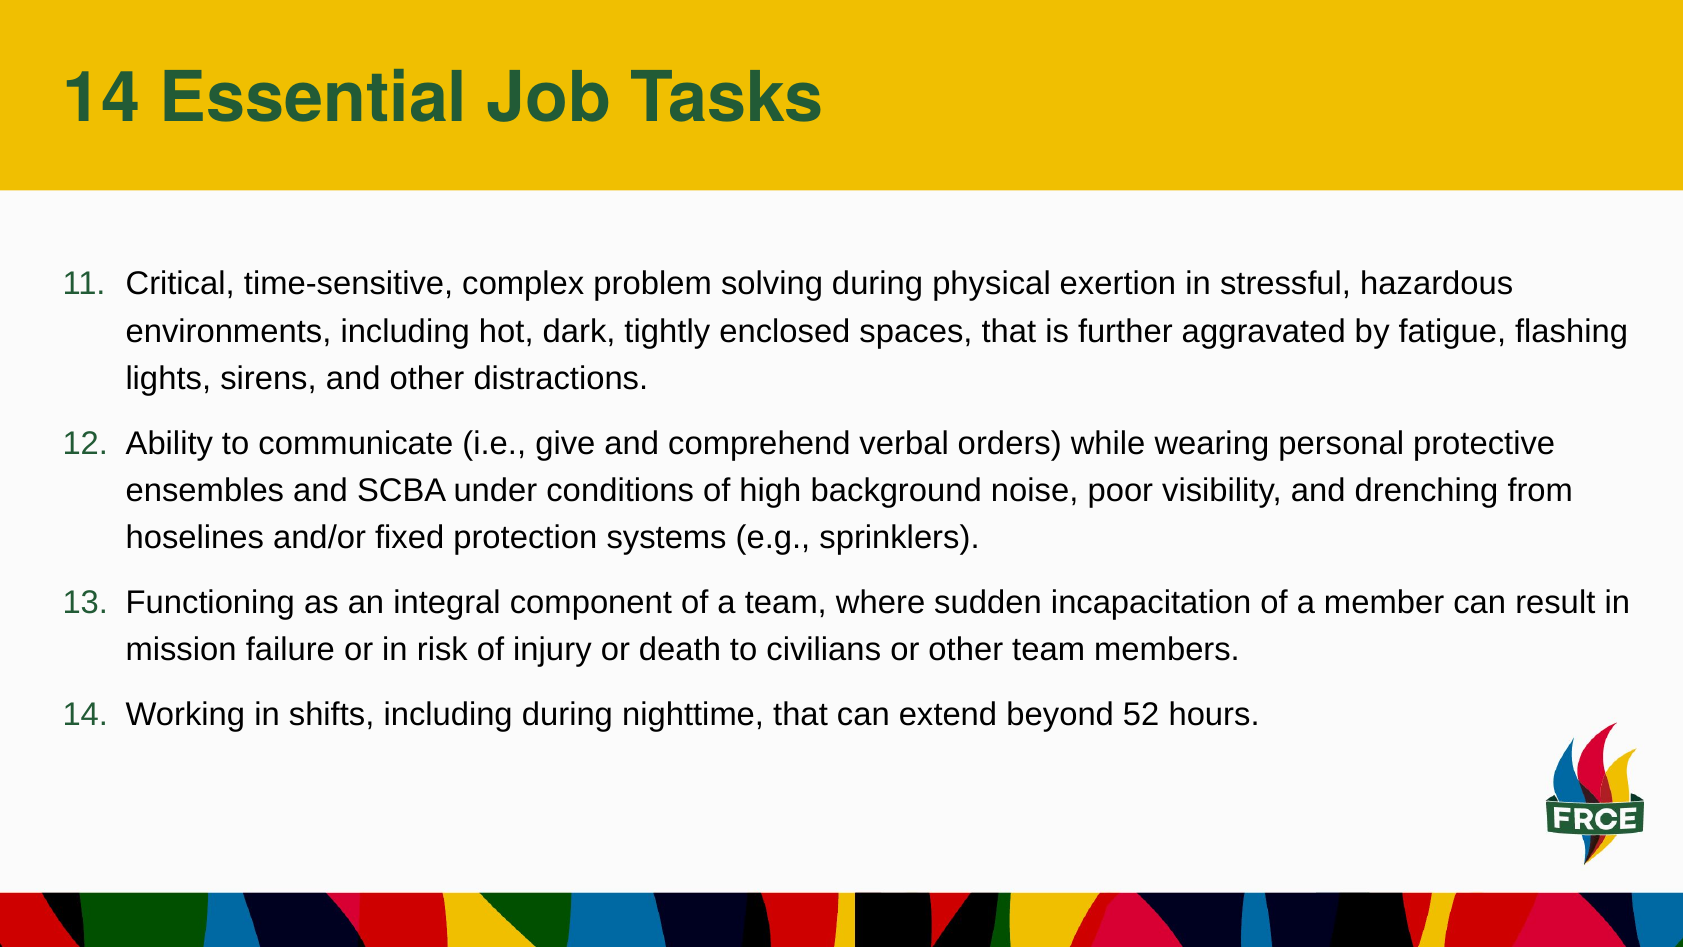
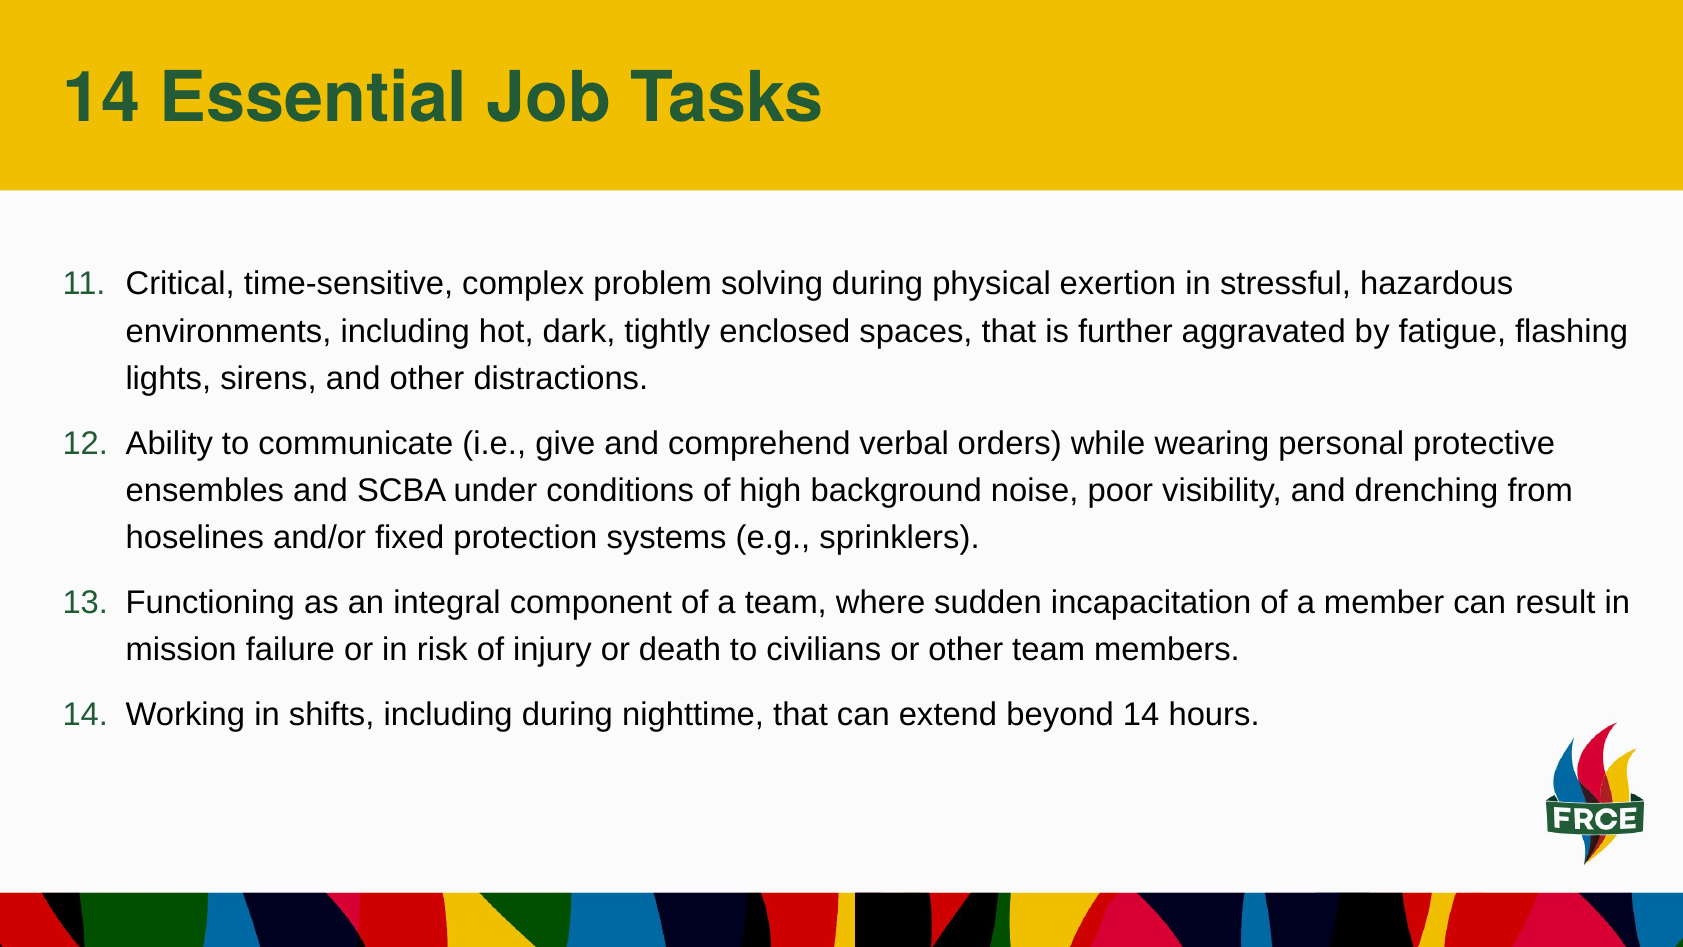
beyond 52: 52 -> 14 (1141, 714)
